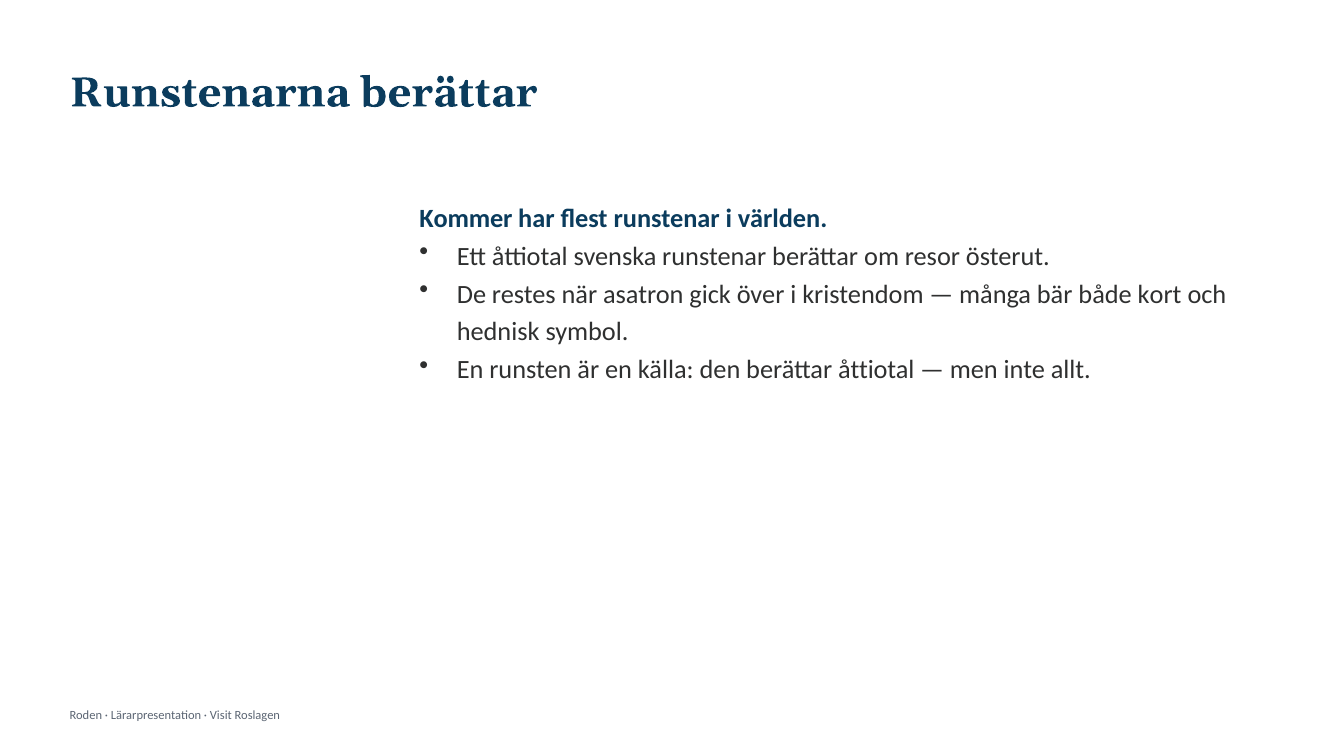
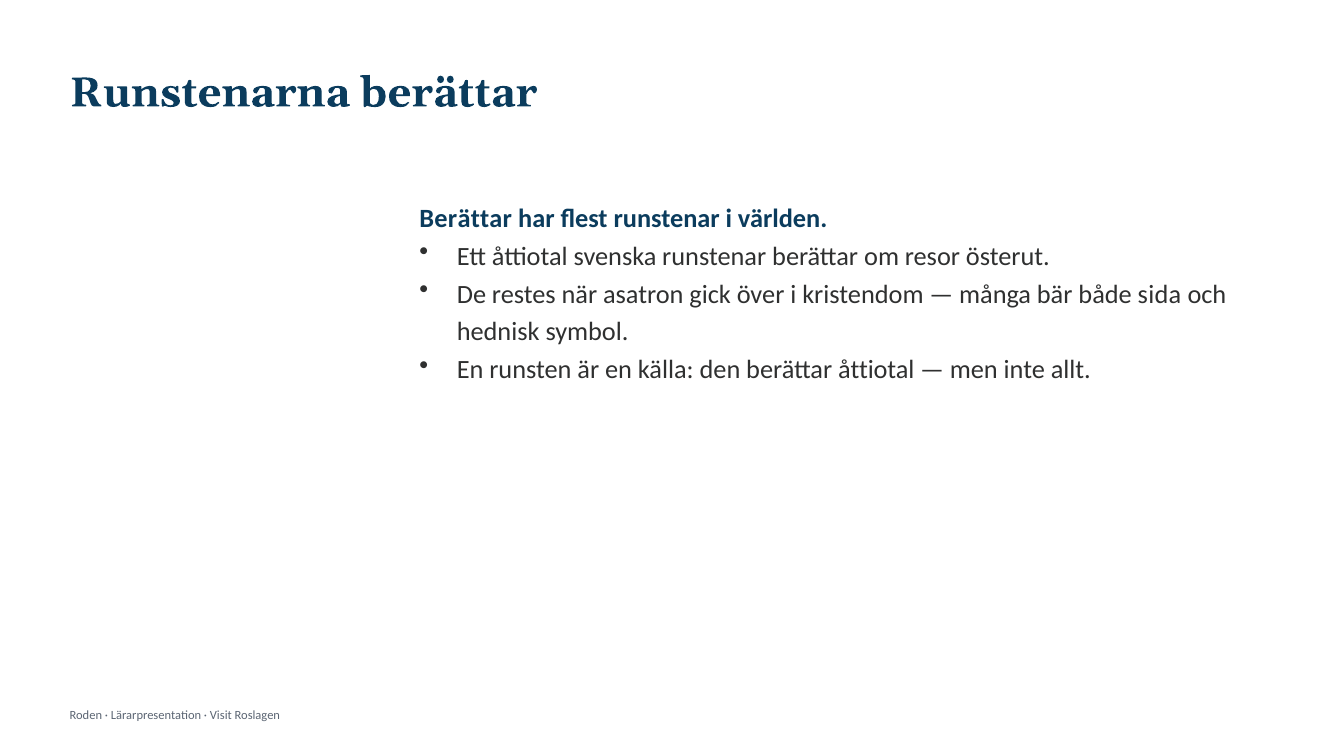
Kommer: Kommer -> Berättar (466, 219)
kort: kort -> sida (1159, 294)
